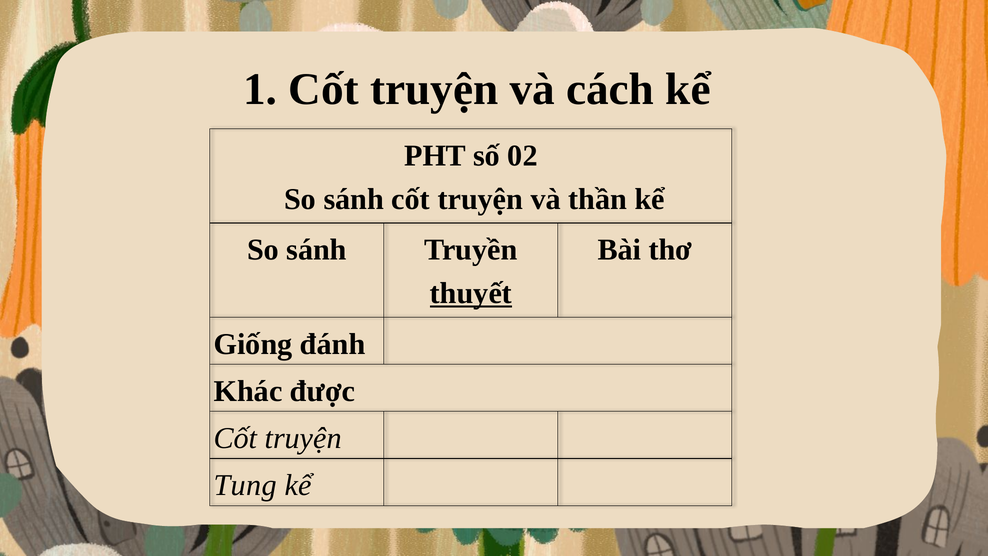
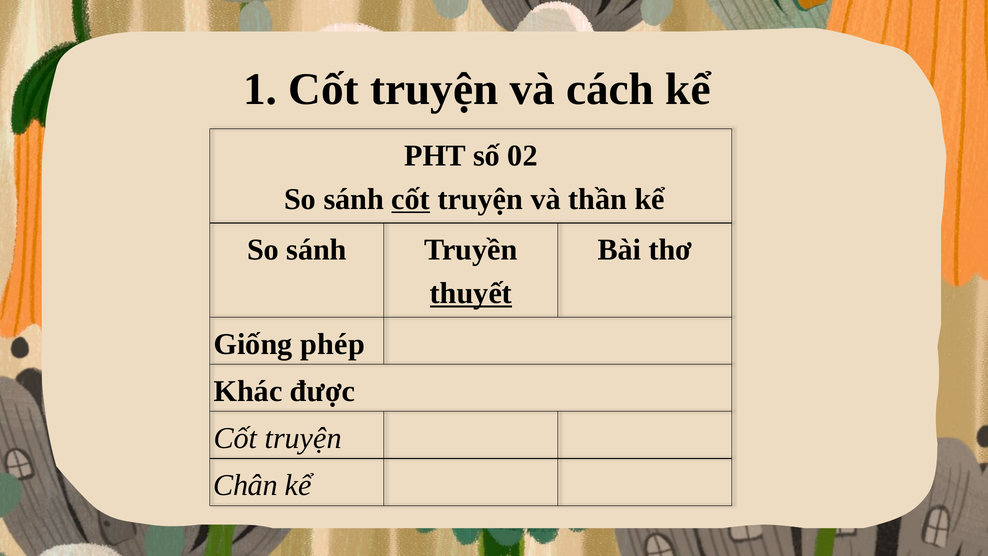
cốt underline: none -> present (411, 199)
đánh: đánh -> phép (333, 344)
Tung: Tung -> Chân (246, 485)
